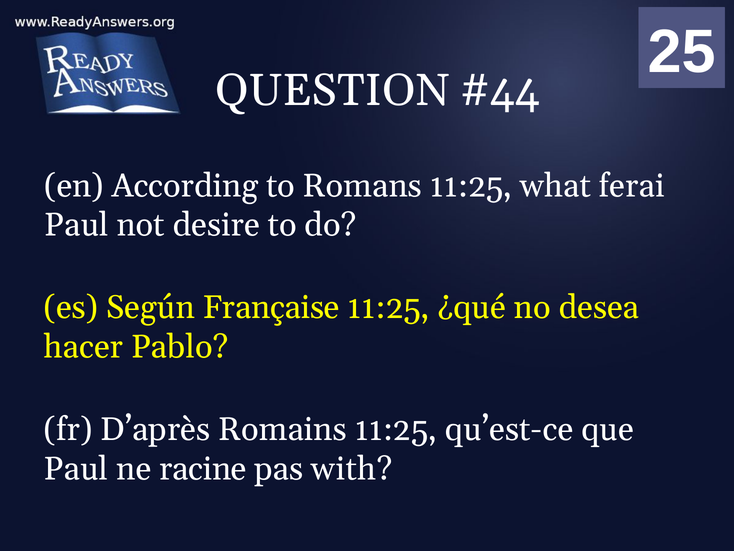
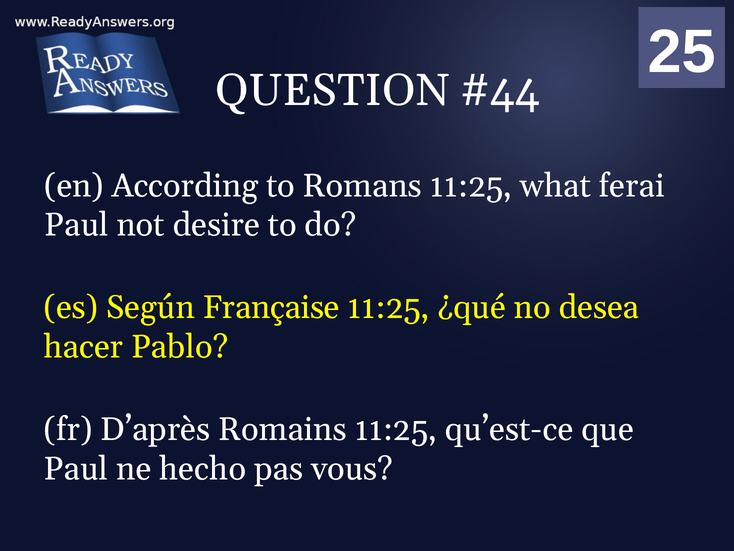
racine: racine -> hecho (203, 468)
with: with -> vous (352, 468)
